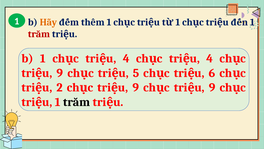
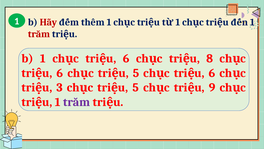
Hãy colour: orange -> red (48, 22)
4: 4 -> 6 (126, 58)
4: 4 -> 8 (210, 58)
9: 9 -> 6 (60, 73)
2: 2 -> 3 (60, 87)
9: 9 -> 5 (136, 87)
trăm colour: black -> purple (77, 102)
